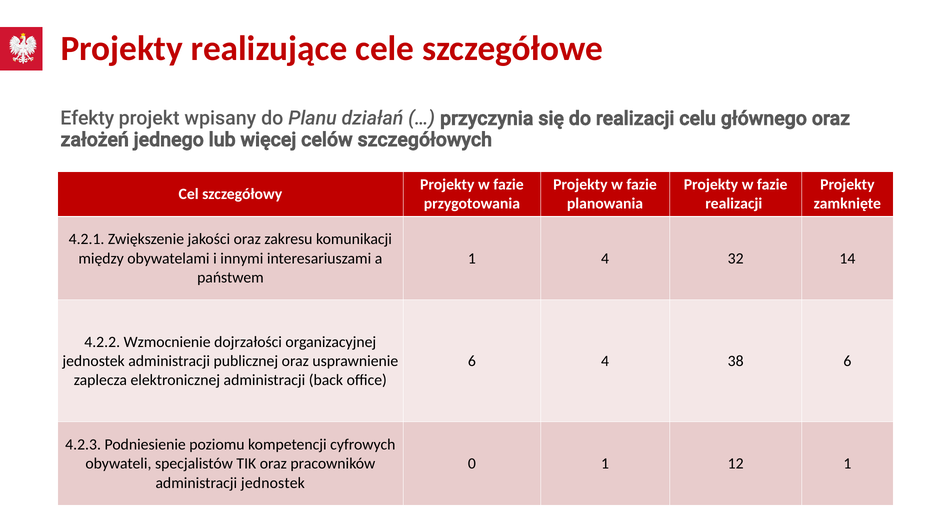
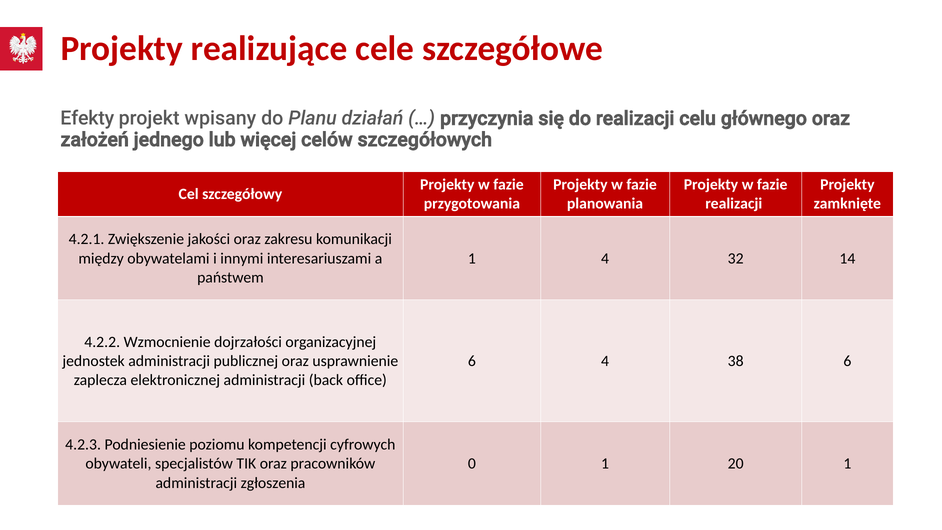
12: 12 -> 20 (736, 464)
administracji jednostek: jednostek -> zgłoszenia (273, 483)
